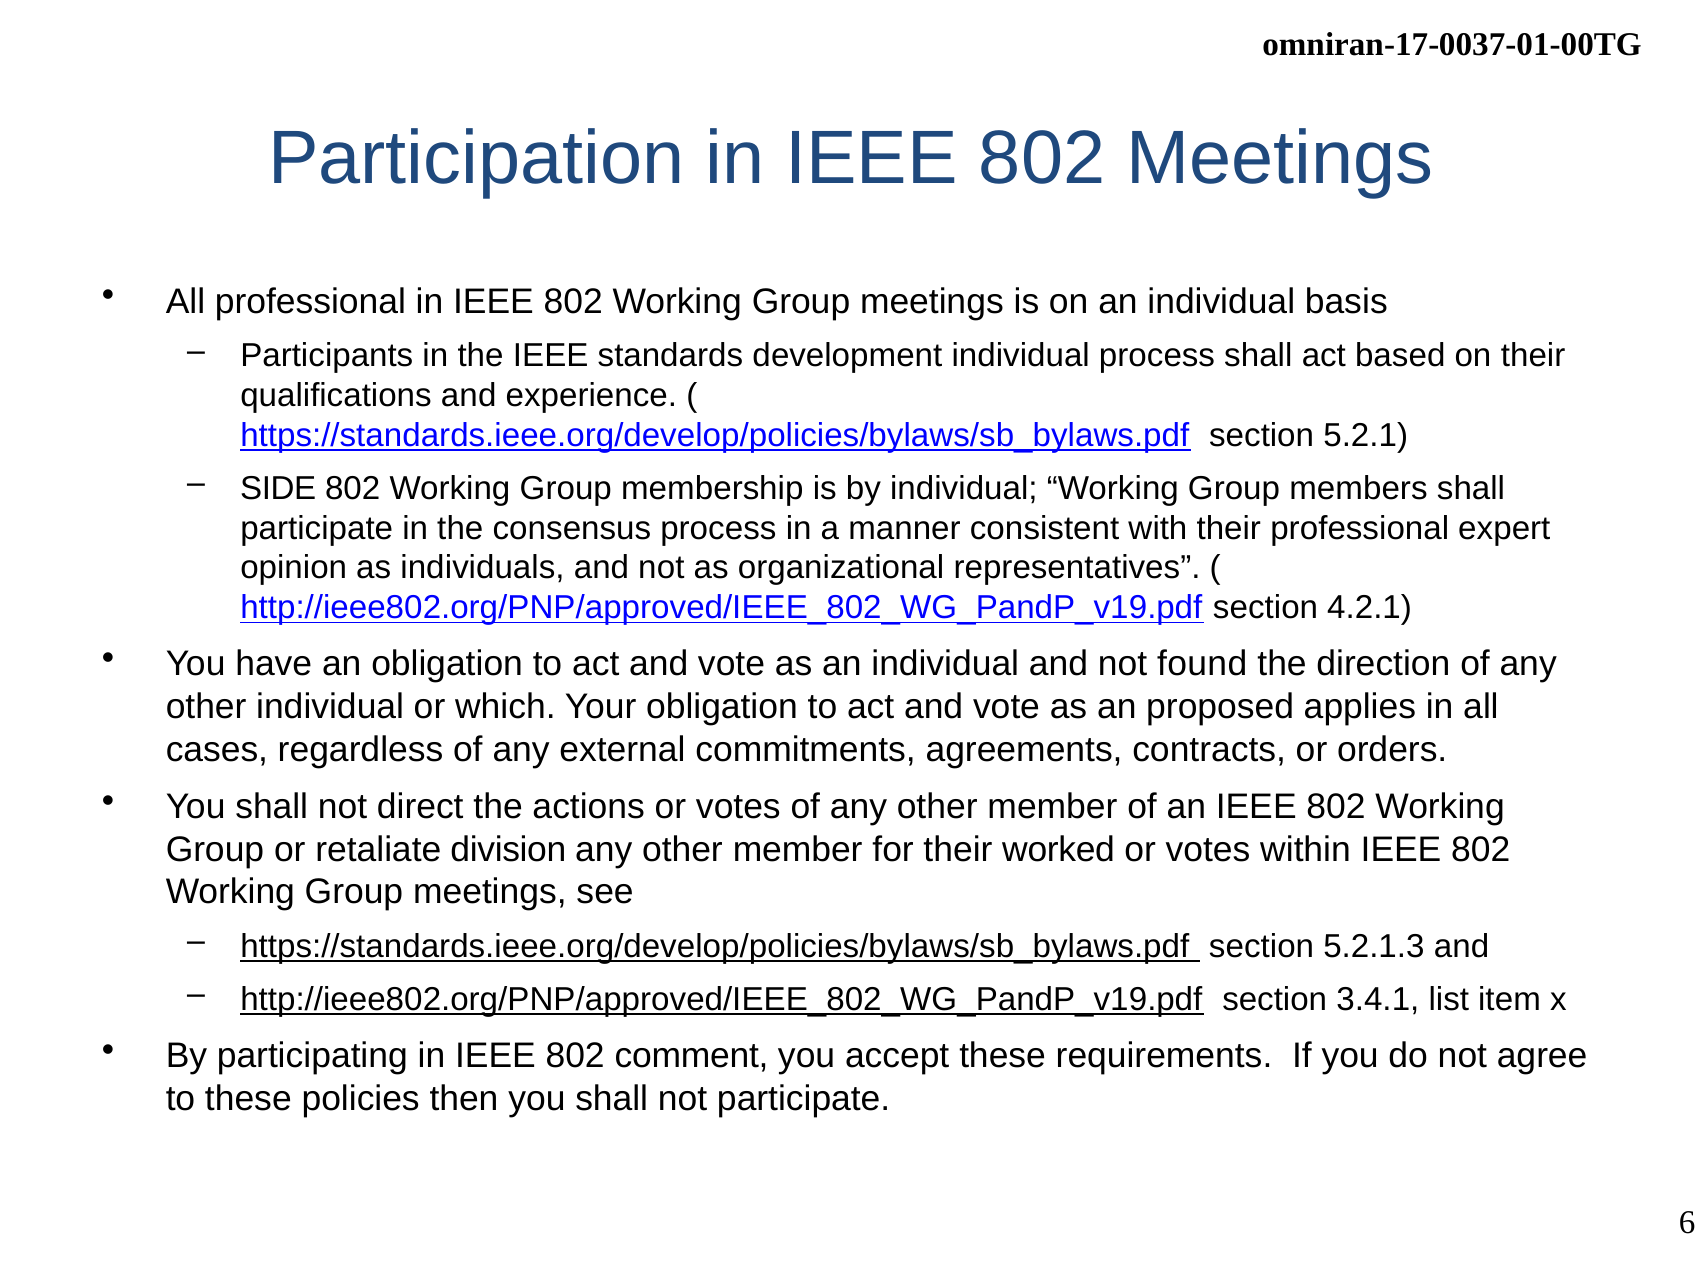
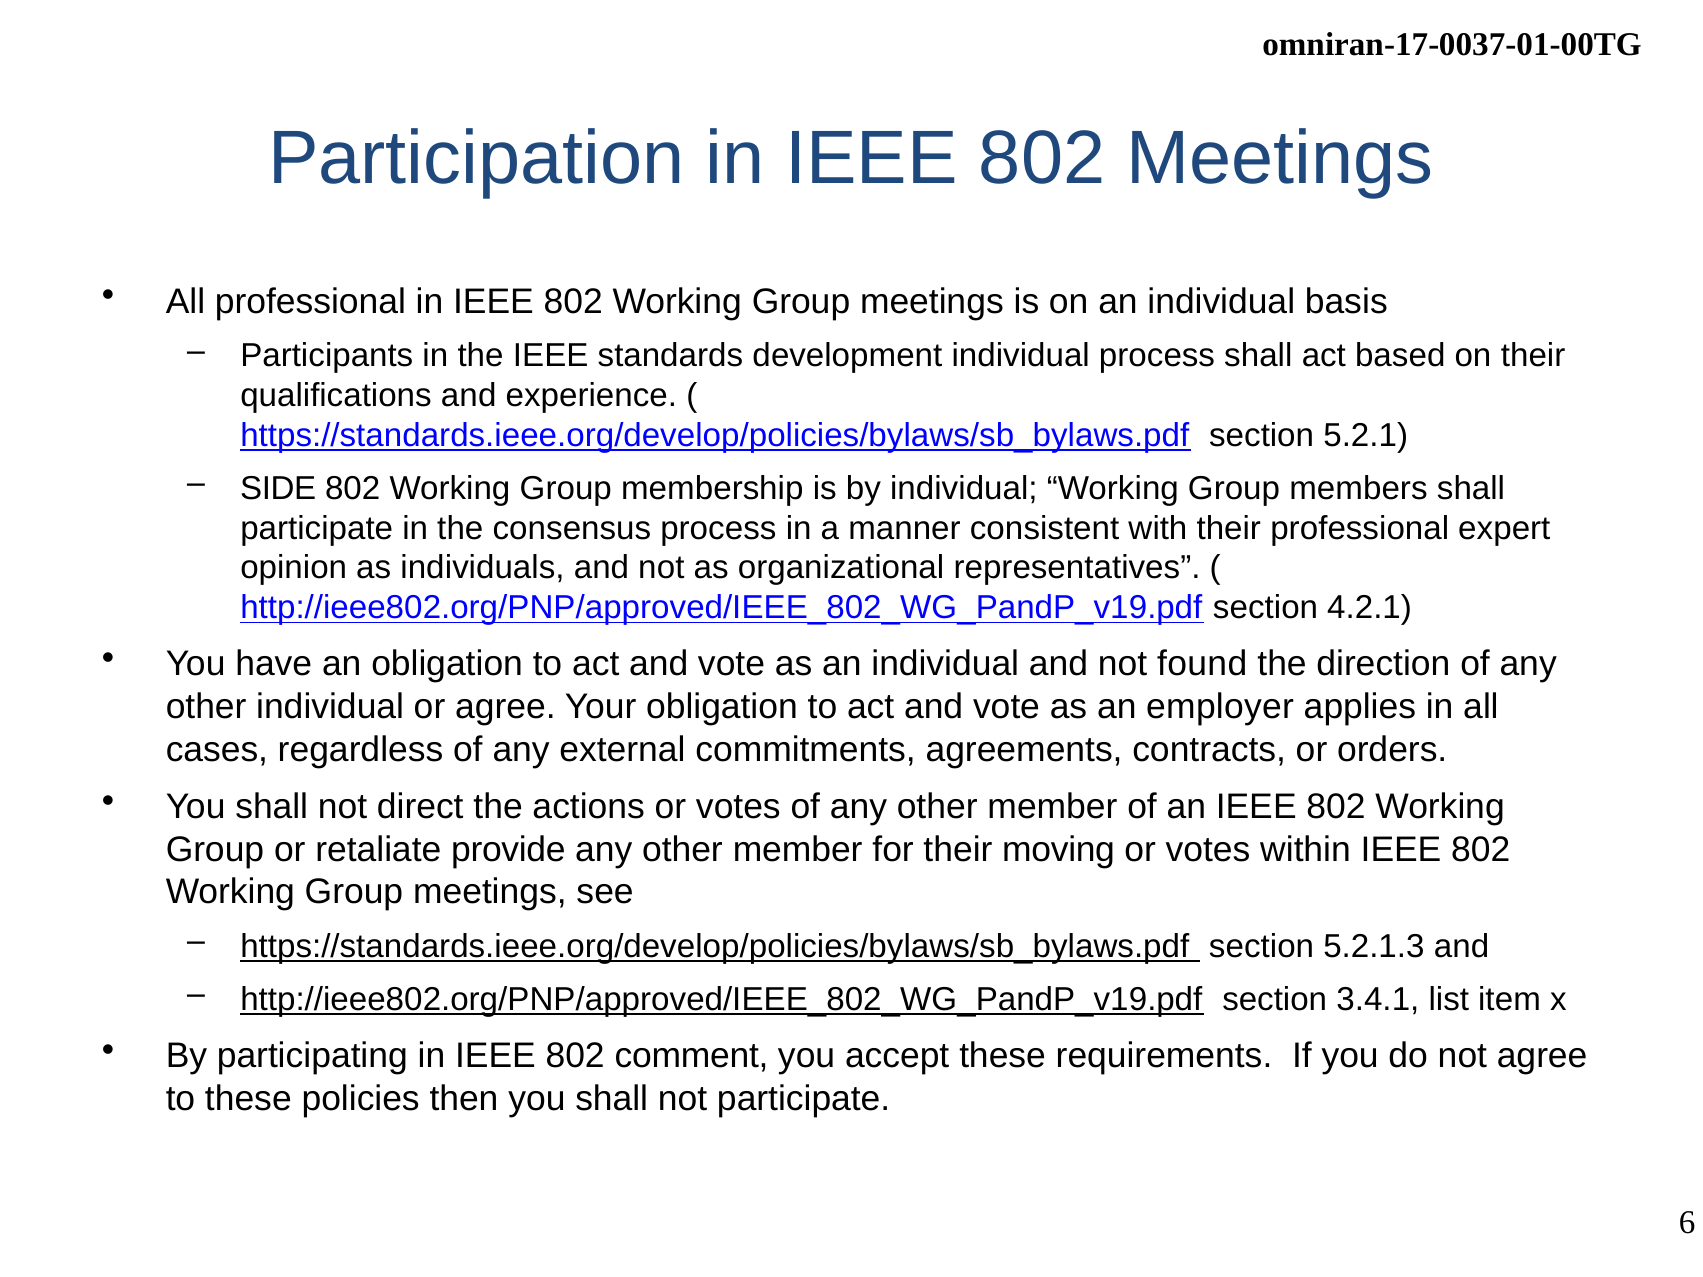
or which: which -> agree (505, 707)
proposed: proposed -> employer (1220, 707)
division: division -> provide (508, 850)
worked: worked -> moving (1059, 850)
